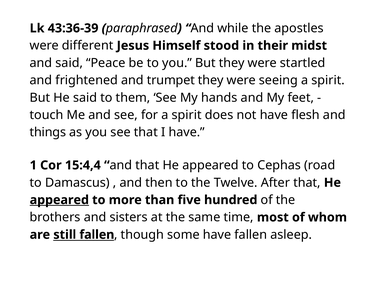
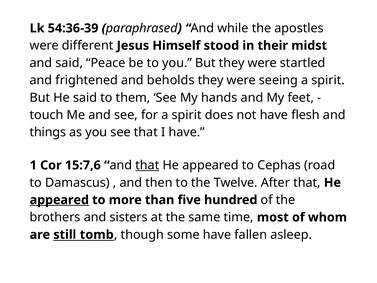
43:36-39: 43:36-39 -> 54:36-39 (73, 28)
trumpet: trumpet -> beholds (171, 80)
15:4,4: 15:4,4 -> 15:7,6 (83, 165)
that underline: none -> present (147, 165)
still fallen: fallen -> tomb (97, 234)
